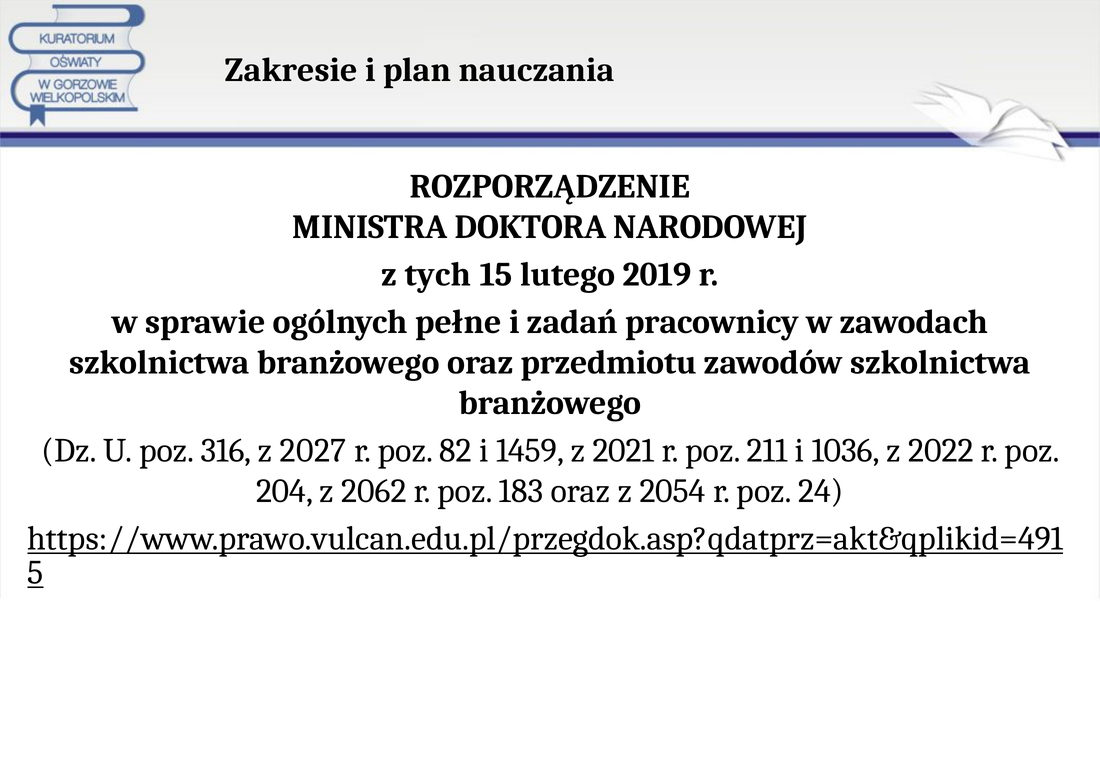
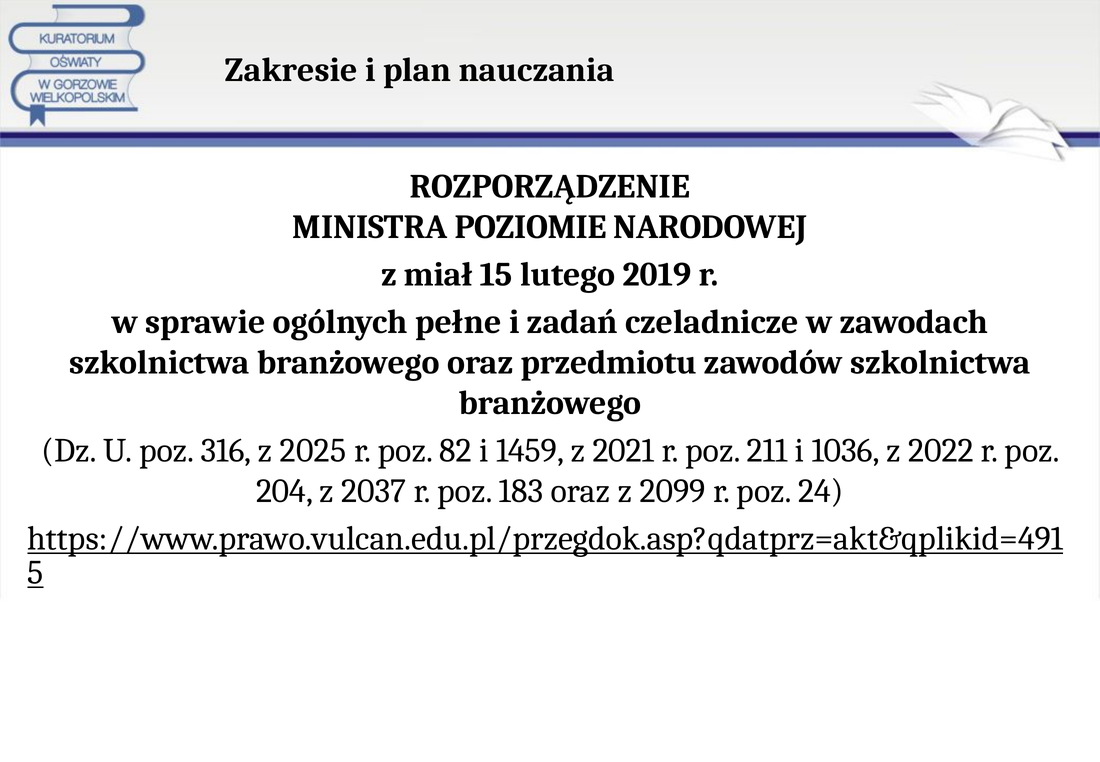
DOKTORA: DOKTORA -> POZIOMIE (531, 227)
tych: tych -> miał (438, 274)
pracownicy: pracownicy -> czeladnicze (712, 322)
2027: 2027 -> 2025 (313, 450)
2062: 2062 -> 2037 (374, 491)
2054: 2054 -> 2099 (673, 491)
